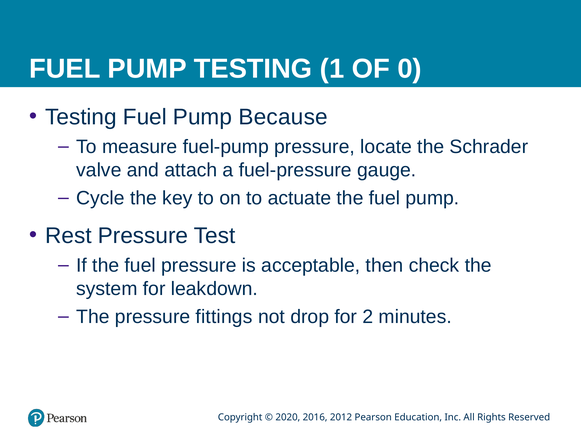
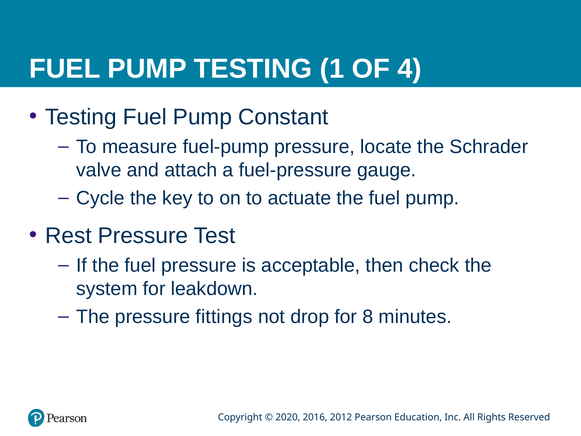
0: 0 -> 4 (410, 69)
Because: Because -> Constant (283, 117)
2: 2 -> 8 (368, 317)
